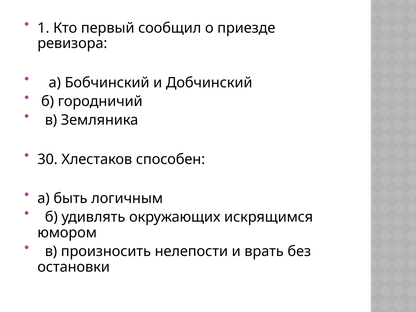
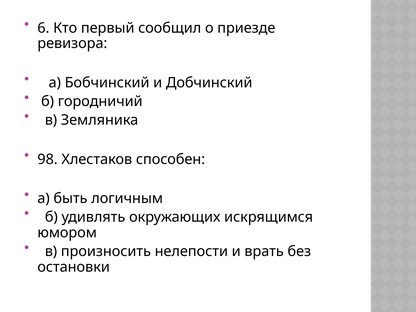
1: 1 -> 6 (43, 28)
30: 30 -> 98 (48, 159)
